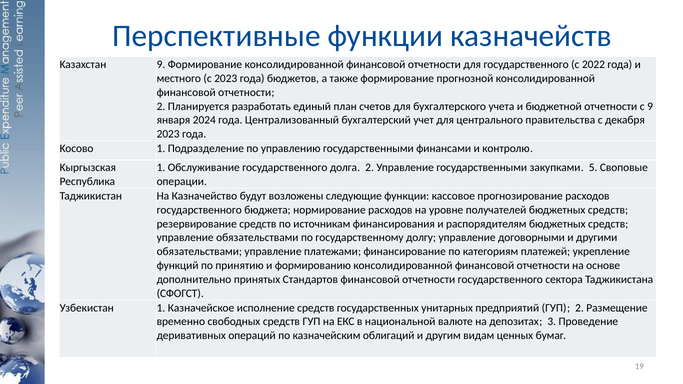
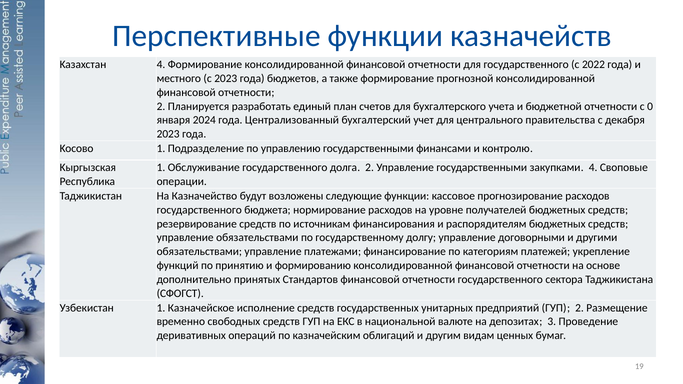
Kaзахстан 9: 9 -> 4 (161, 65)
с 9: 9 -> 0 (650, 106)
закупками 5: 5 -> 4 (593, 168)
